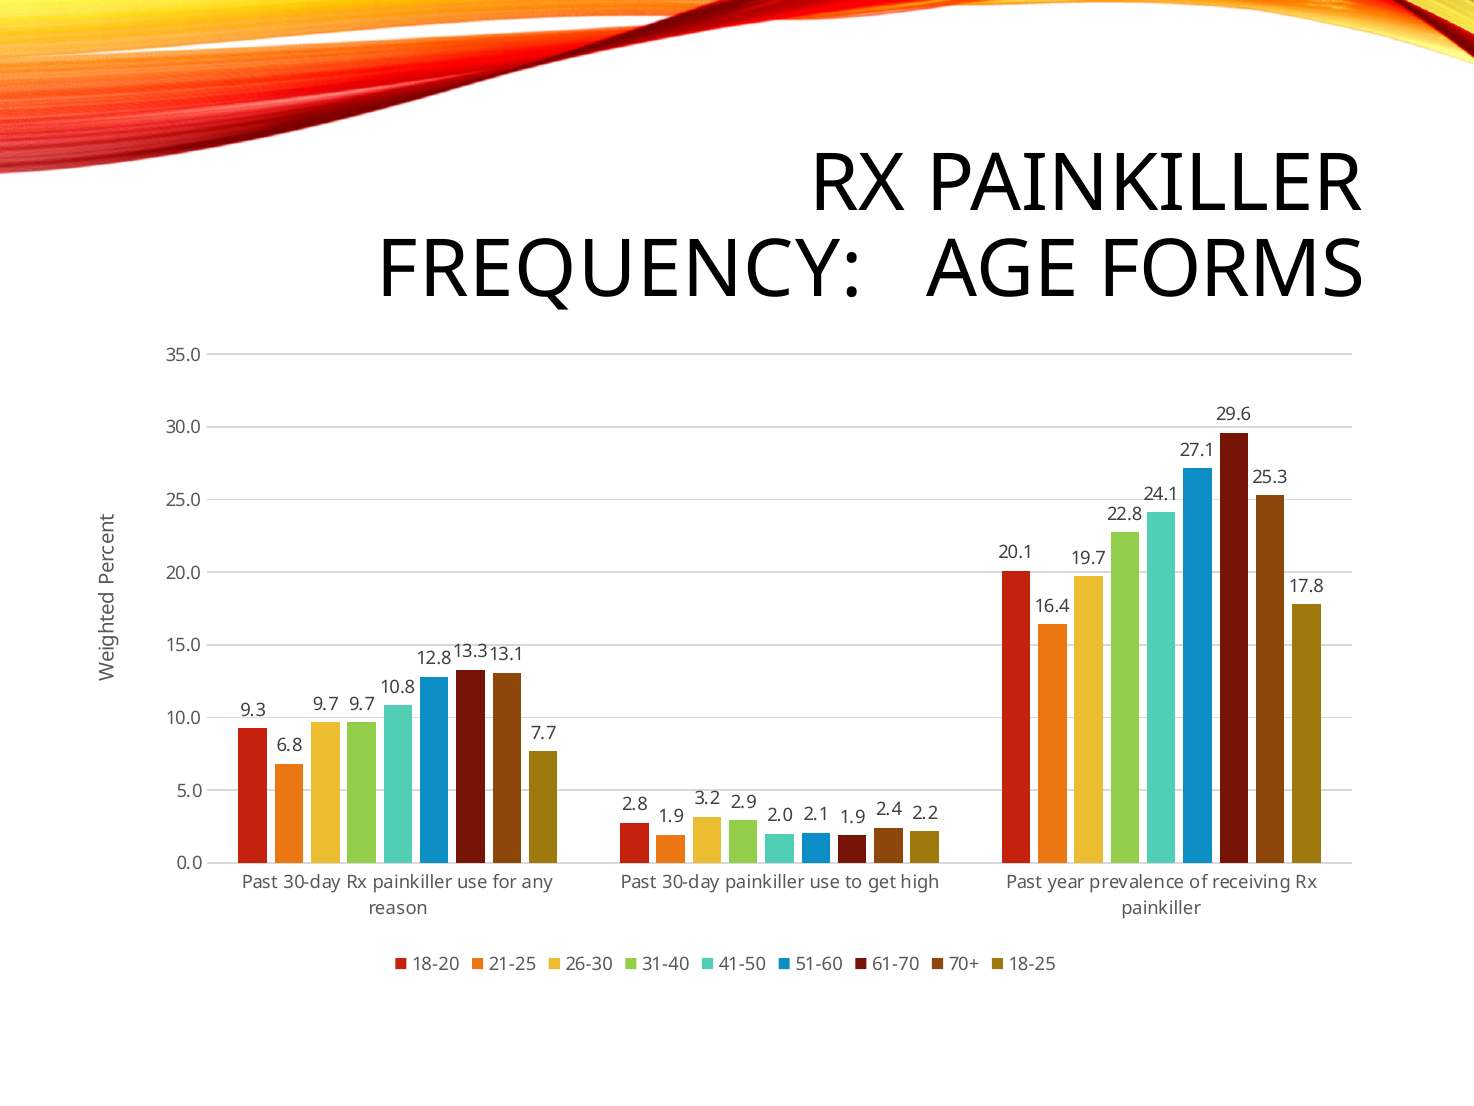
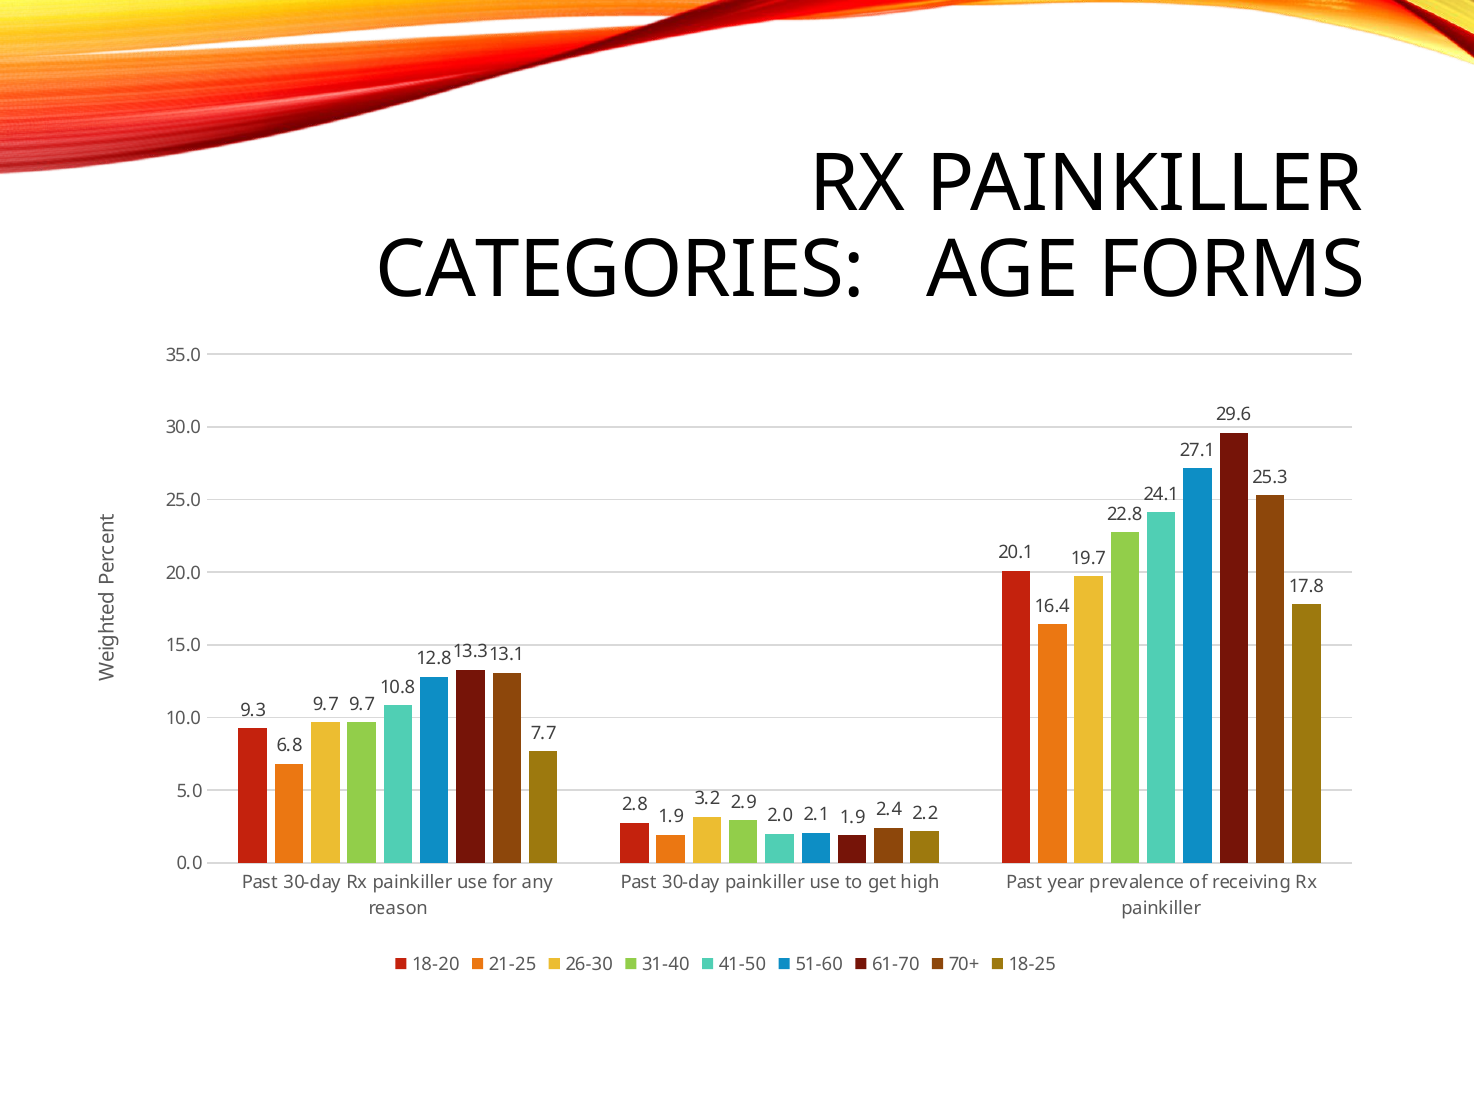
FREQUENCY: FREQUENCY -> CATEGORIES (621, 270)
